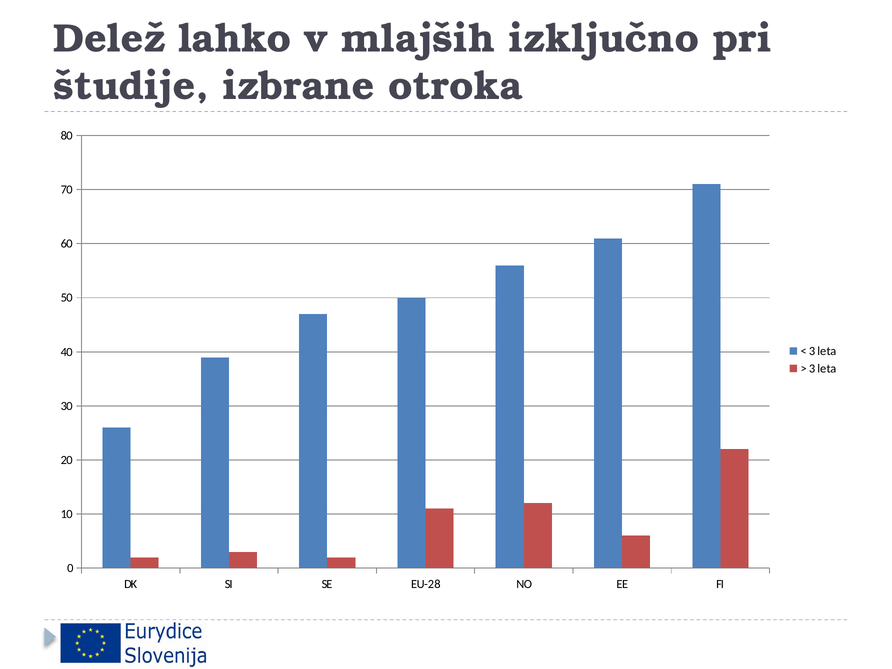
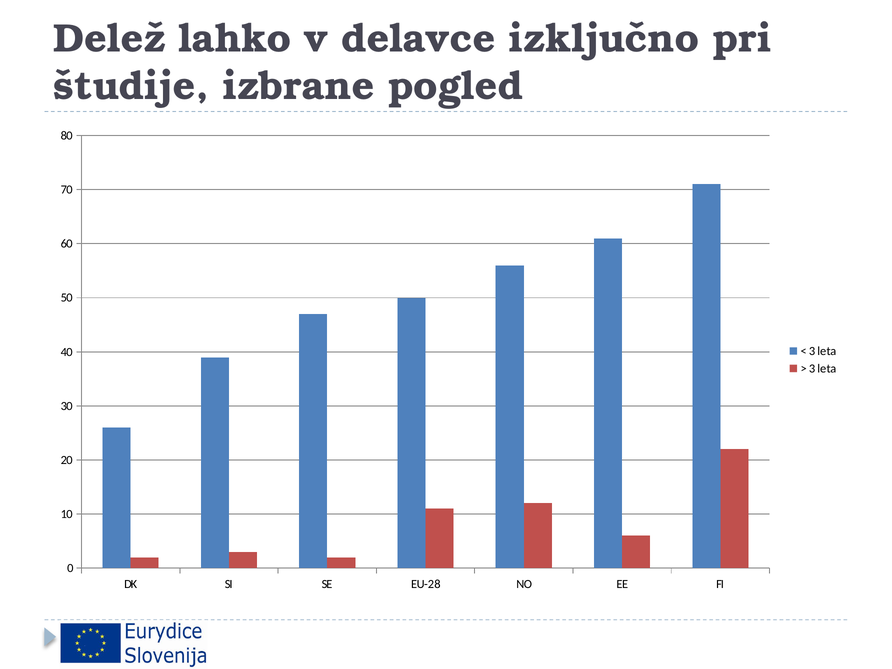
mlajših: mlajših -> delavce (418, 38)
otroka: otroka -> pogled (455, 86)
